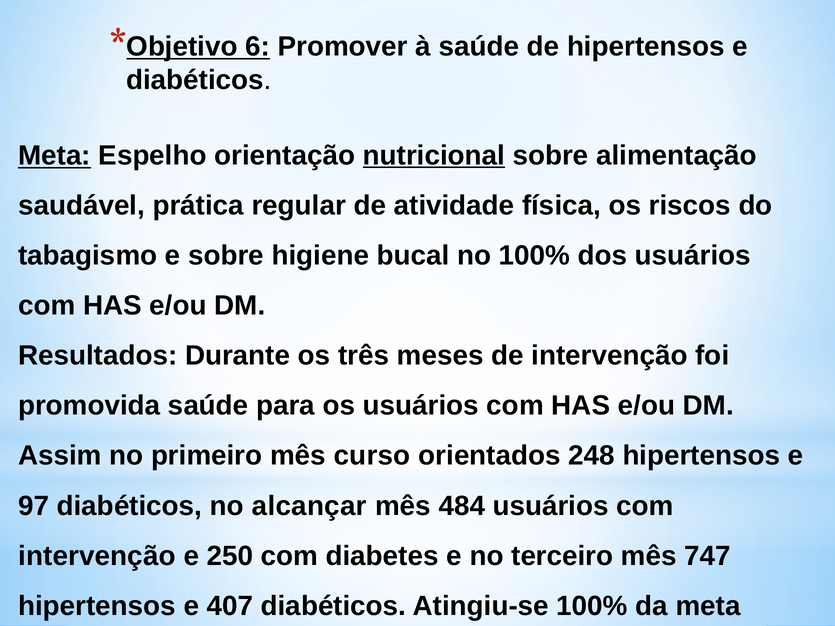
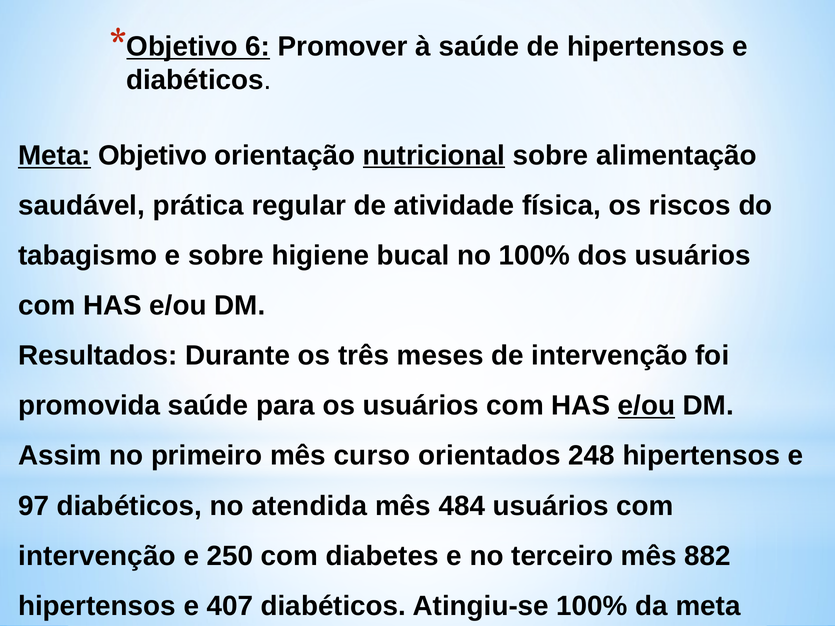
Espelho: Espelho -> Objetivo (153, 155)
e/ou underline: none -> present (646, 406)
alcançar: alcançar -> atendida (309, 506)
747: 747 -> 882 (708, 556)
